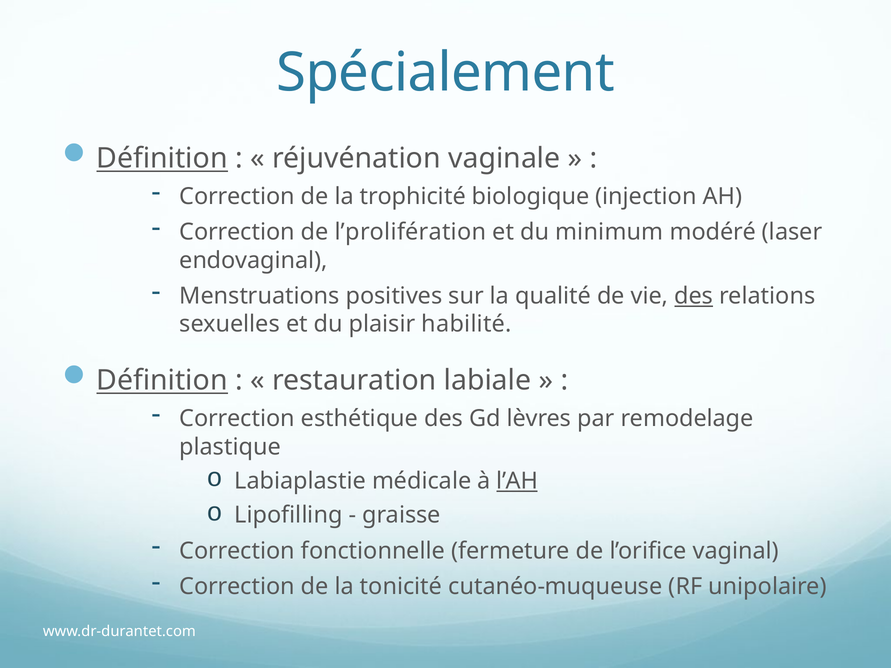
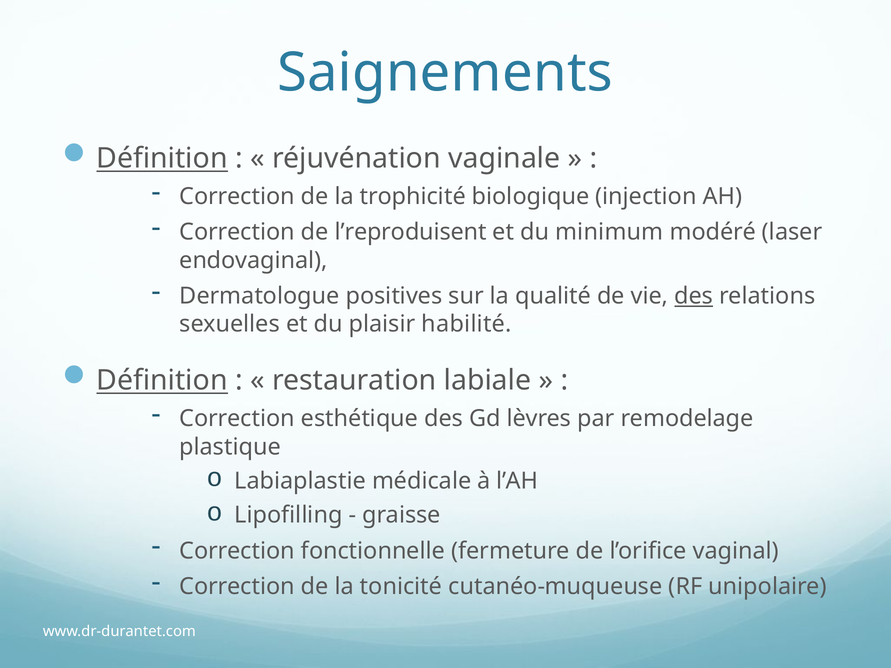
Spécialement: Spécialement -> Saignements (445, 73)
l’prolifération: l’prolifération -> l’reproduisent (411, 232)
Menstruations: Menstruations -> Dermatologue (259, 296)
l’AH underline: present -> none (517, 481)
